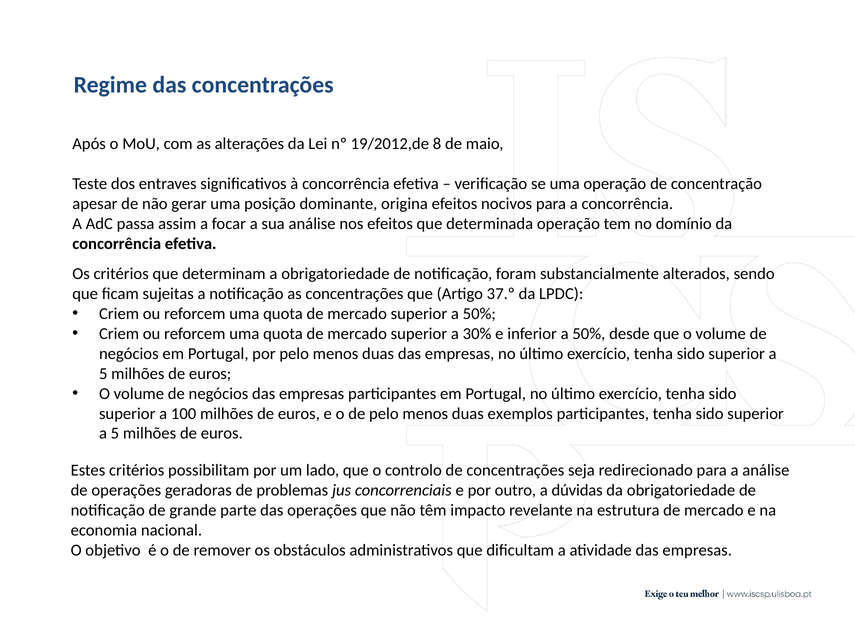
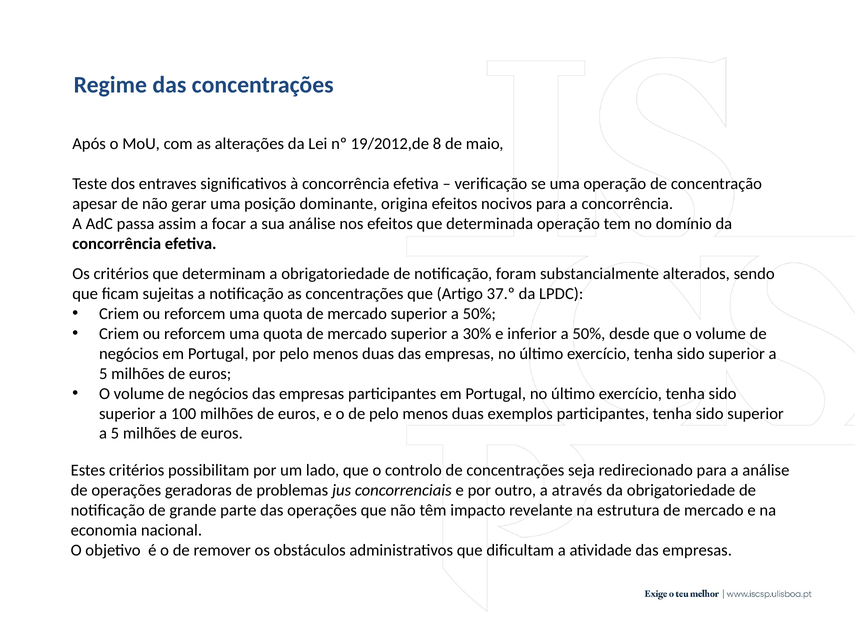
dúvidas: dúvidas -> através (577, 491)
